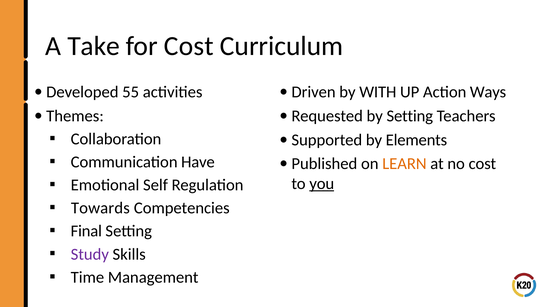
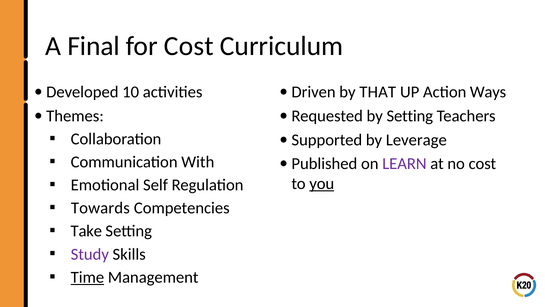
Take: Take -> Final (94, 46)
55: 55 -> 10 (131, 92)
WITH: WITH -> THAT (378, 92)
Elements: Elements -> Leverage (416, 140)
Have: Have -> With (198, 162)
LEARN colour: orange -> purple (404, 164)
Final: Final -> Take (86, 231)
Time underline: none -> present (87, 277)
